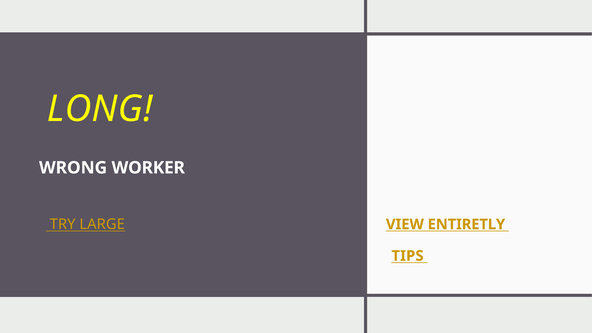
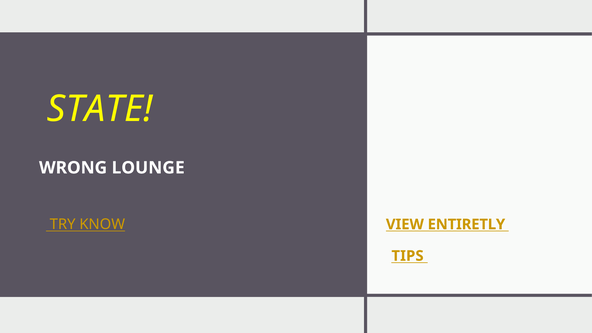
LONG: LONG -> STATE (100, 109)
WORKER: WORKER -> LOUNGE (148, 168)
LARGE: LARGE -> KNOW (102, 224)
